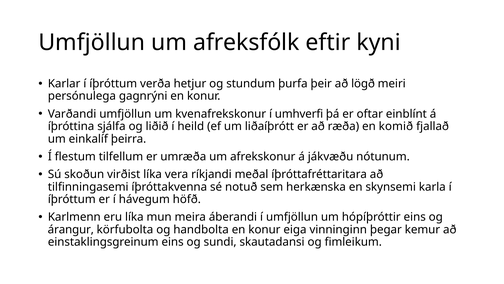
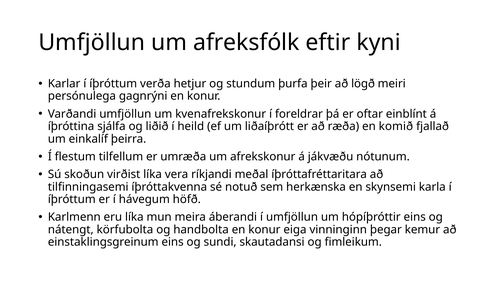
umhverfi: umhverfi -> foreldrar (299, 114)
árangur: árangur -> nátengt (71, 229)
